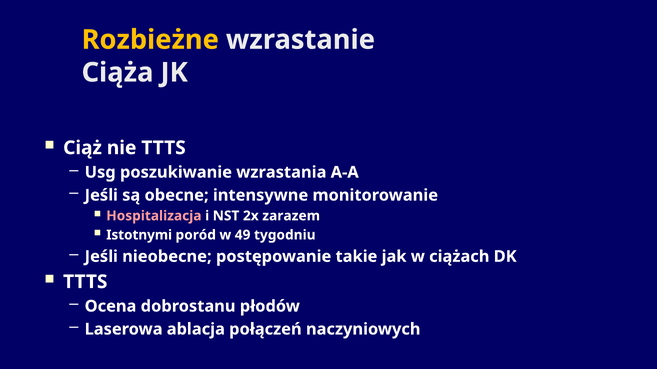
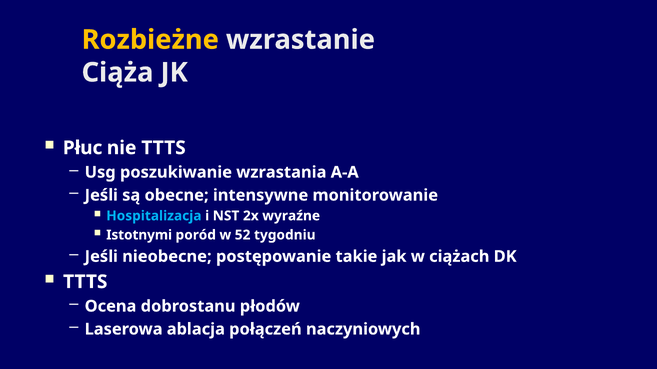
Ciąż: Ciąż -> Płuc (83, 148)
Hospitalizacja colour: pink -> light blue (154, 216)
zarazem: zarazem -> wyraźne (291, 216)
49: 49 -> 52 (243, 235)
